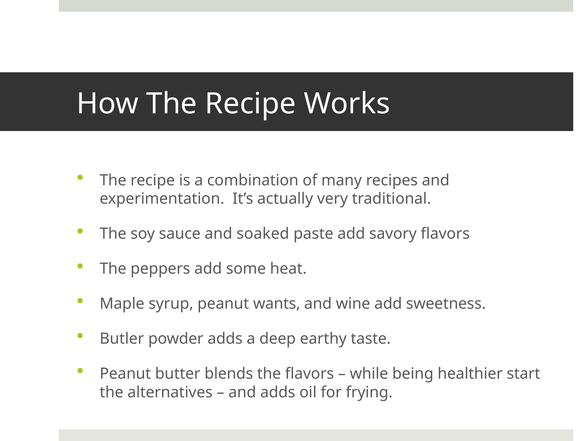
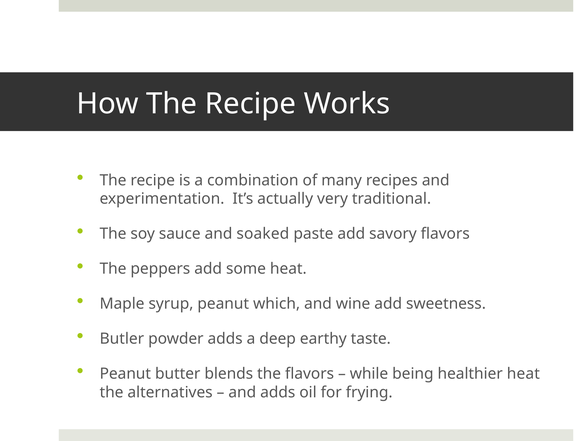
wants: wants -> which (277, 304)
healthier start: start -> heat (523, 374)
